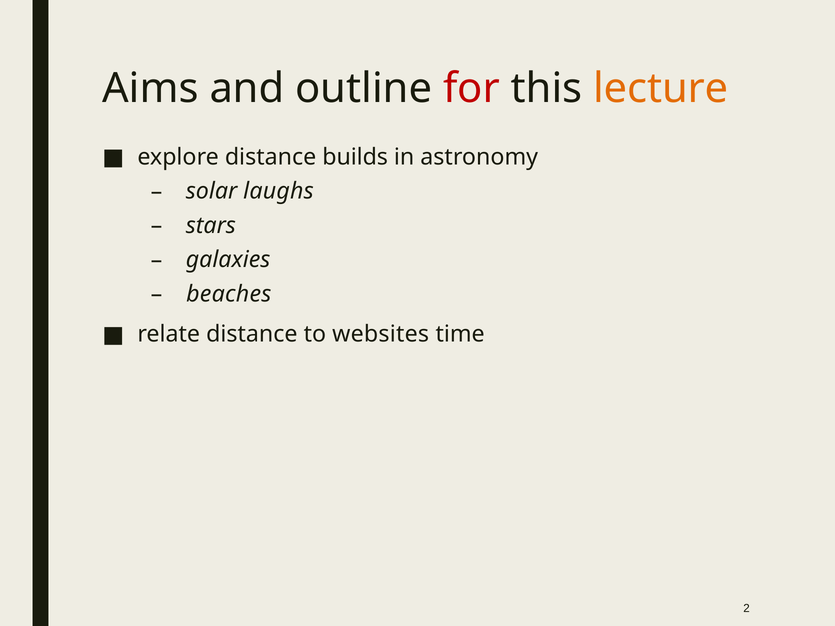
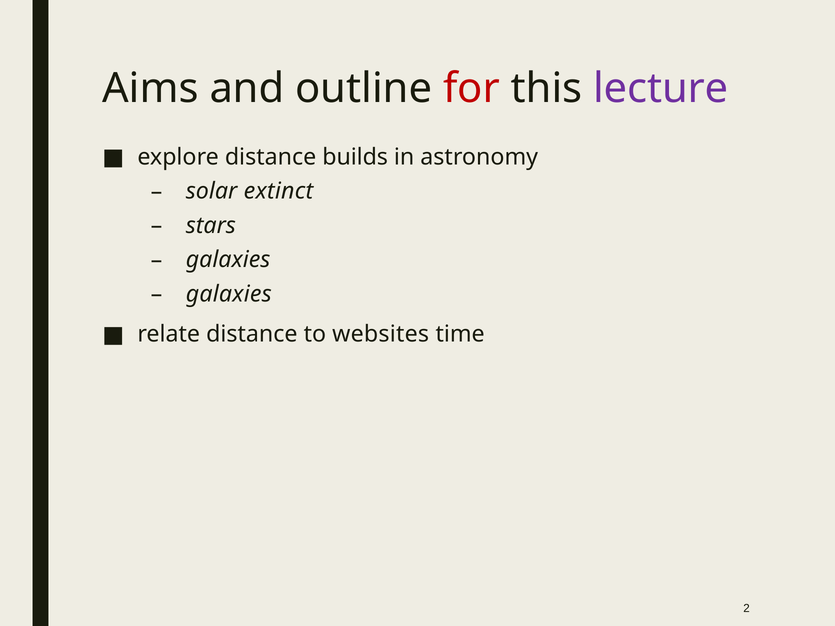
lecture colour: orange -> purple (661, 89)
laughs: laughs -> extinct (278, 191)
beaches: beaches -> galaxies (229, 294)
